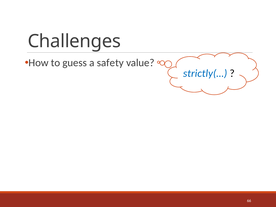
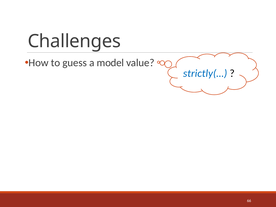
safety: safety -> model (110, 63)
